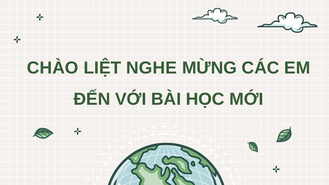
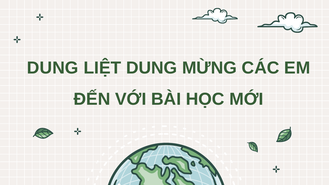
CHÀO: CHÀO -> DUNG (53, 68)
LIỆT NGHE: NGHE -> DUNG (152, 68)
